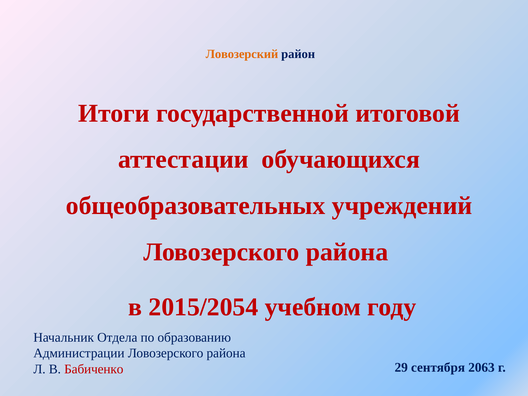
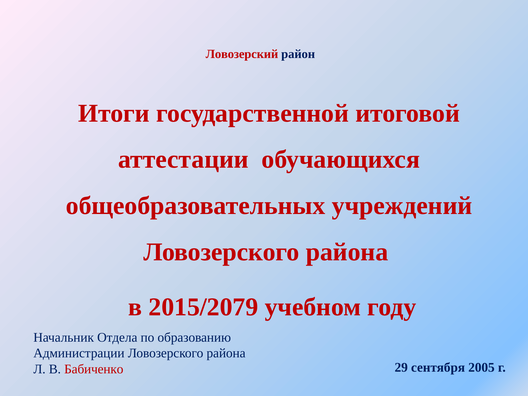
Ловозерский colour: orange -> red (242, 54)
2015/2054: 2015/2054 -> 2015/2079 (203, 307)
2063: 2063 -> 2005 (481, 367)
